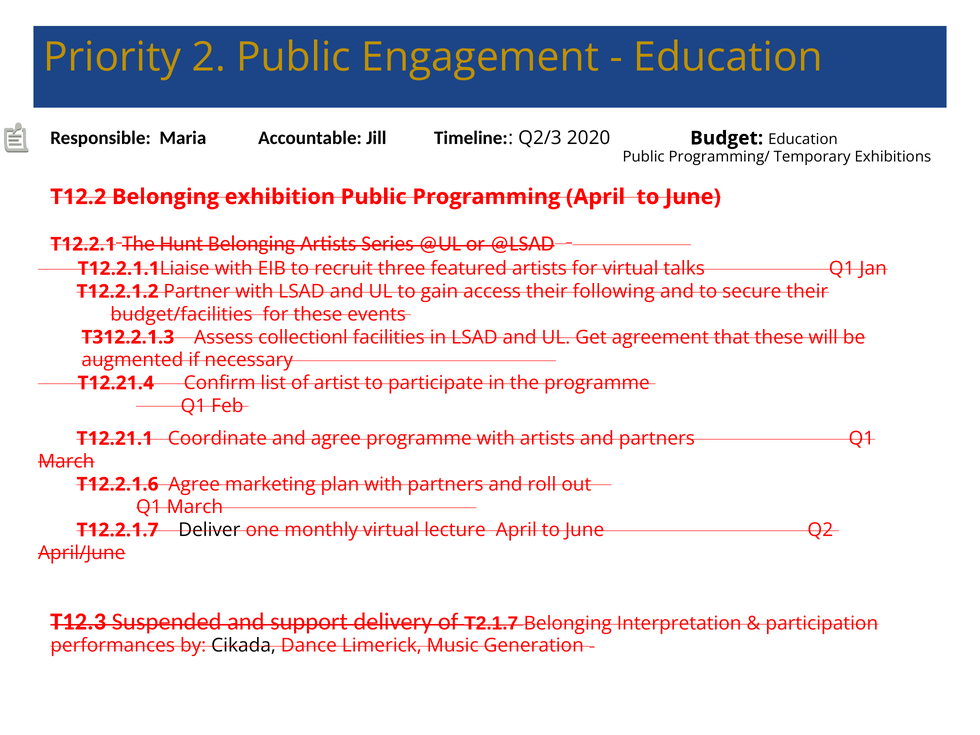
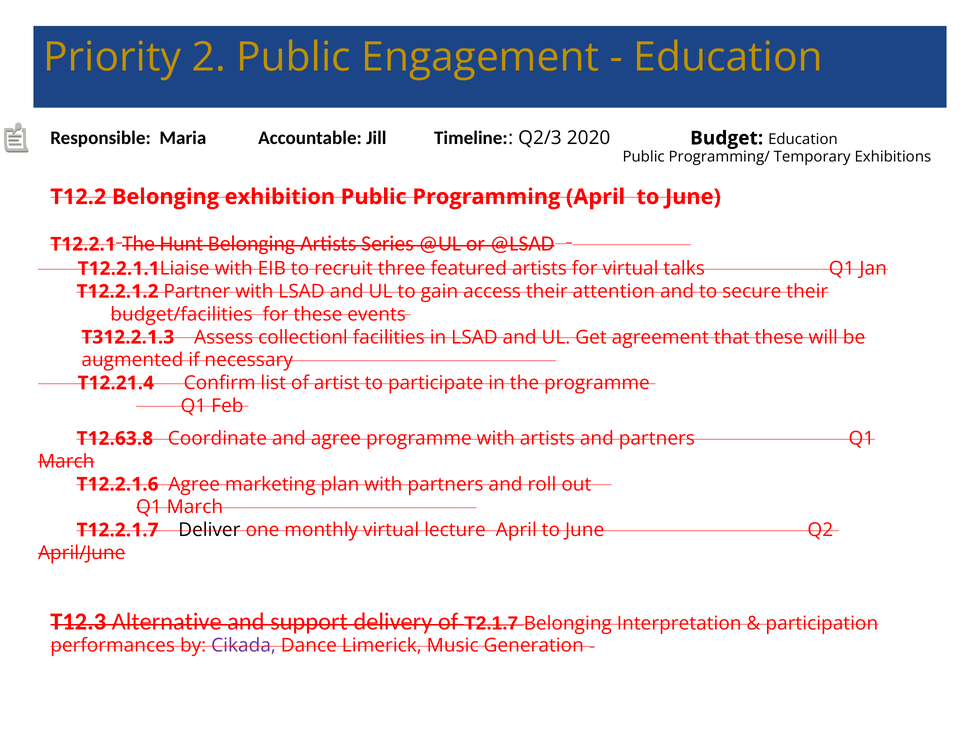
following: following -> attention (614, 291)
T12.21.1: T12.21.1 -> T12.63.8 (115, 439)
Suspended: Suspended -> Alternative (167, 622)
Cikada colour: black -> purple (244, 645)
